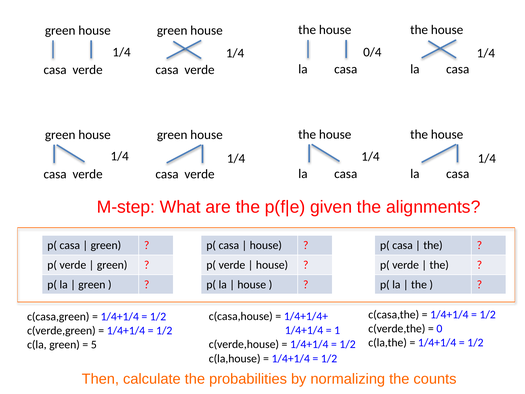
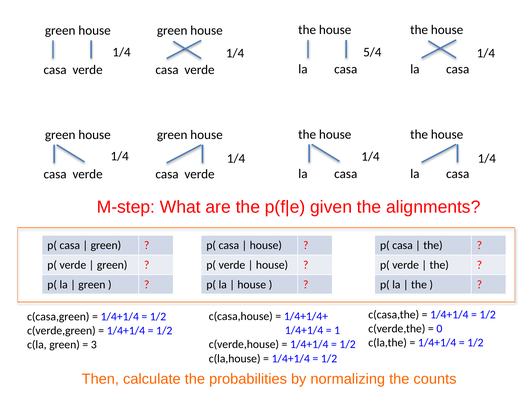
0/4: 0/4 -> 5/4 (372, 52)
5: 5 -> 3 (94, 344)
